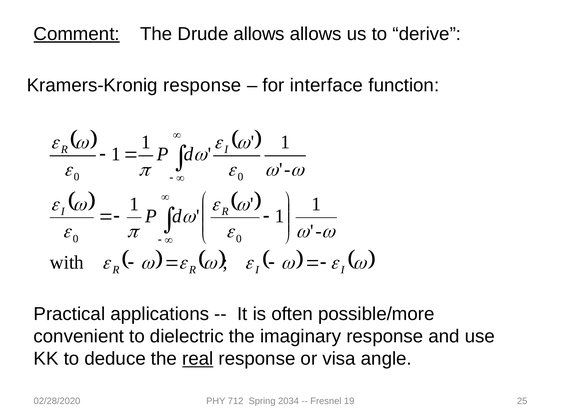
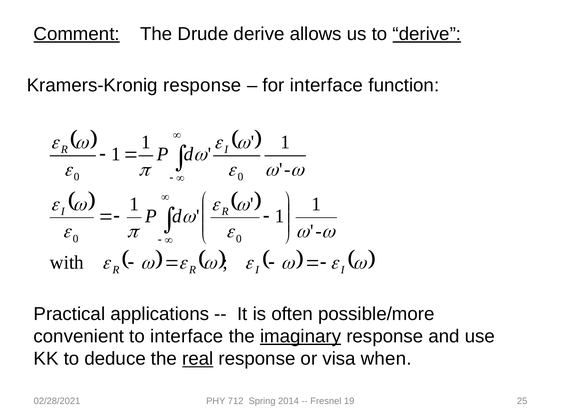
Drude allows: allows -> derive (259, 34)
derive underline: none -> present (427, 34)
to dielectric: dielectric -> interface (187, 337)
imaginary underline: none -> present (301, 337)
angle: angle -> when (386, 359)
02/28/2020: 02/28/2020 -> 02/28/2021 (57, 402)
2034: 2034 -> 2014 (289, 402)
